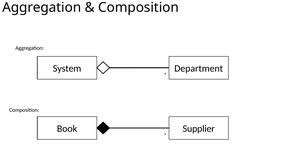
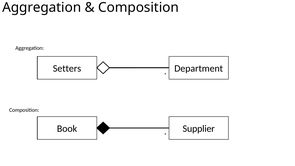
System: System -> Setters (67, 68)
